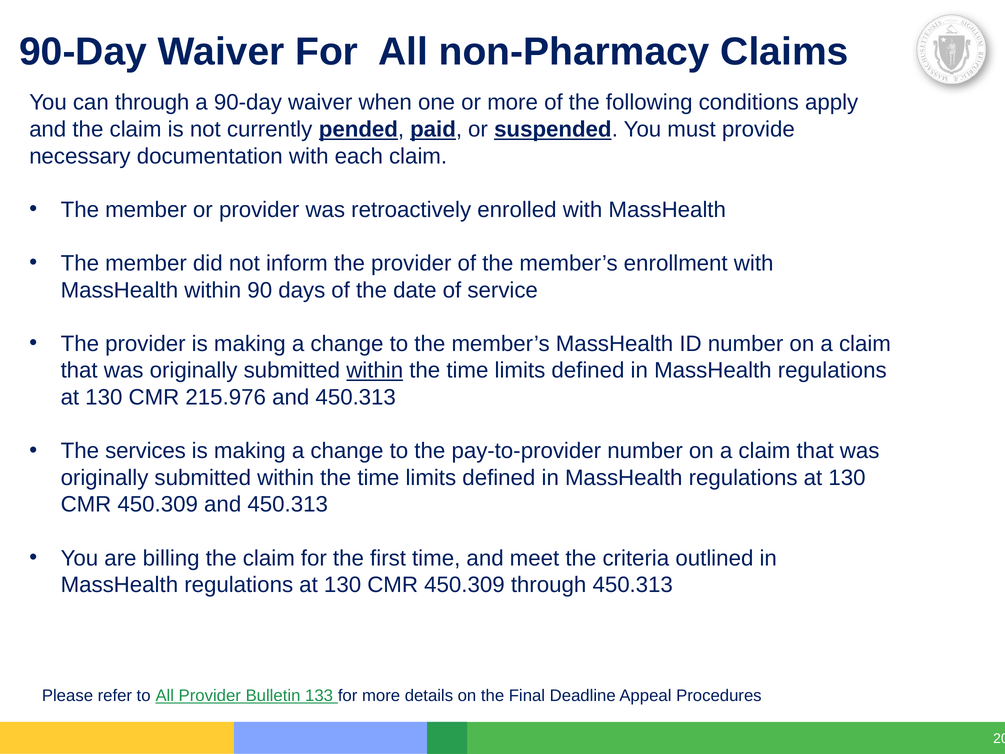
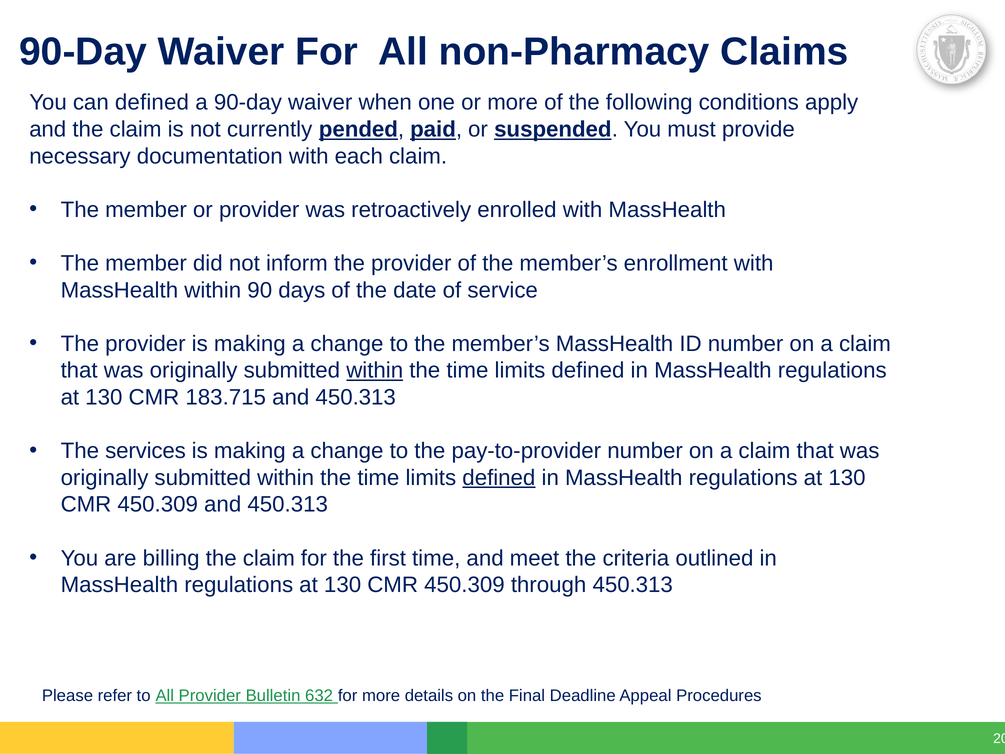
can through: through -> defined (152, 103)
215.976: 215.976 -> 183.715 (226, 397)
defined underline: none -> present (499, 478)
133: 133 -> 632 (319, 696)
